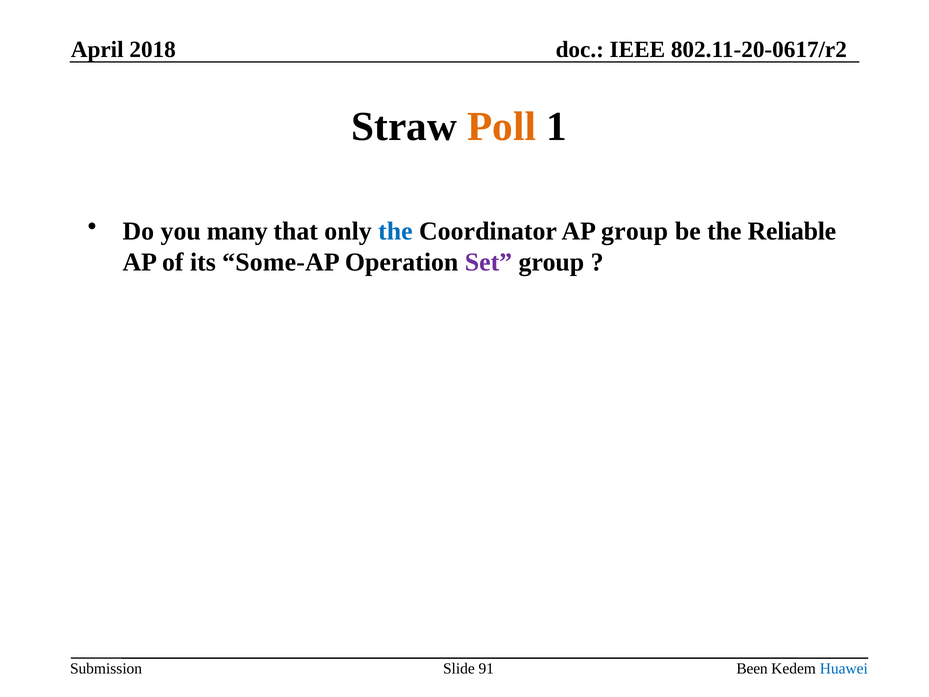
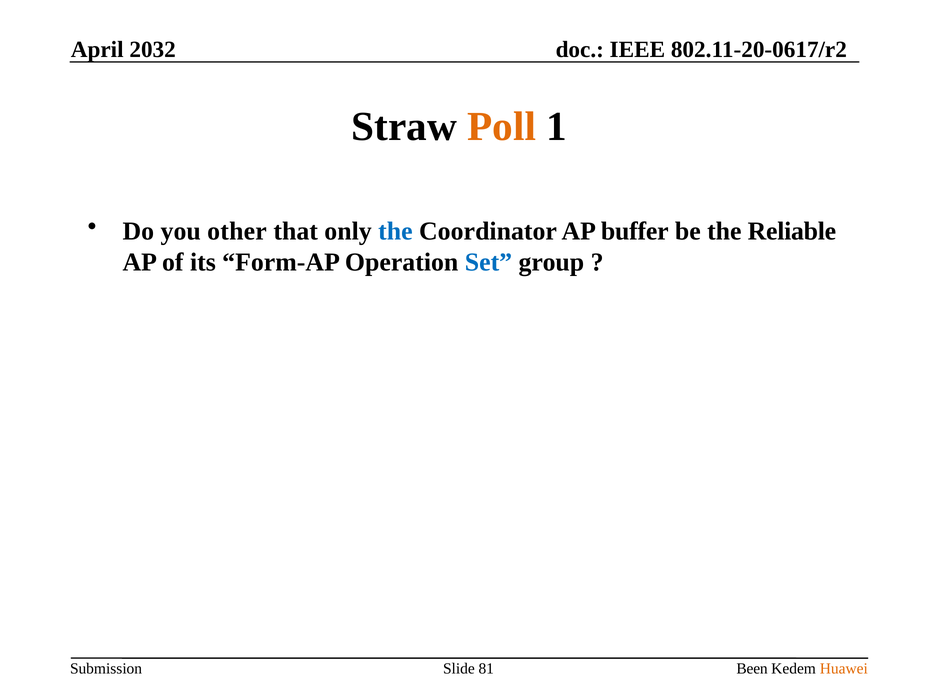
2018: 2018 -> 2032 (153, 50)
many: many -> other (237, 231)
AP group: group -> buffer (635, 231)
Some-AP: Some-AP -> Form-AP (281, 262)
Set colour: purple -> blue (488, 262)
91: 91 -> 81 (486, 668)
Huawei colour: blue -> orange (844, 668)
